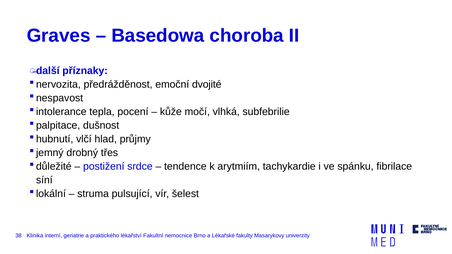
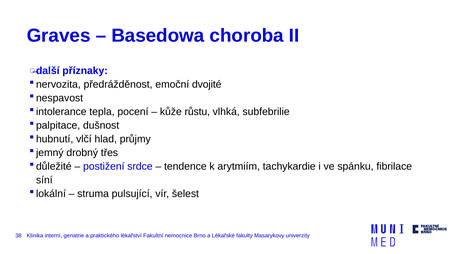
močí: močí -> růstu (197, 112)
